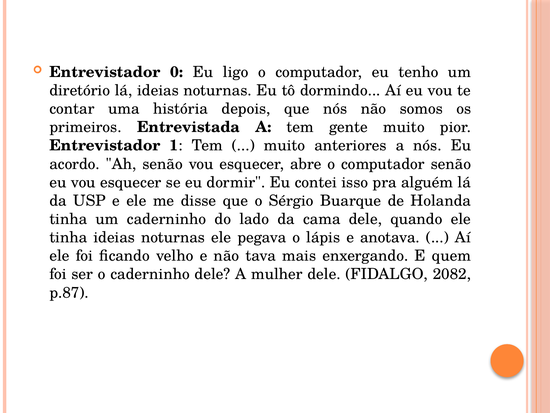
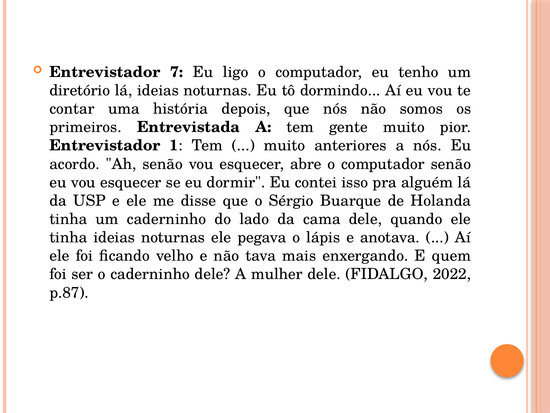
0: 0 -> 7 (177, 72)
2082: 2082 -> 2022 (452, 274)
